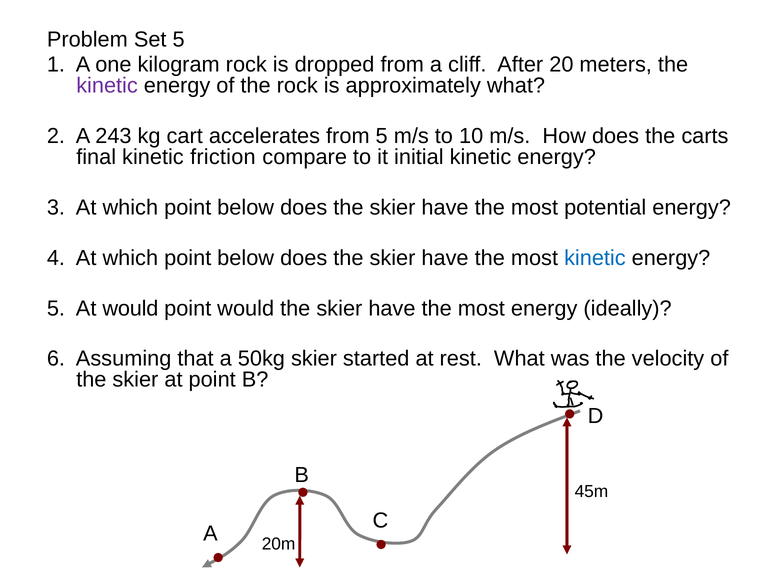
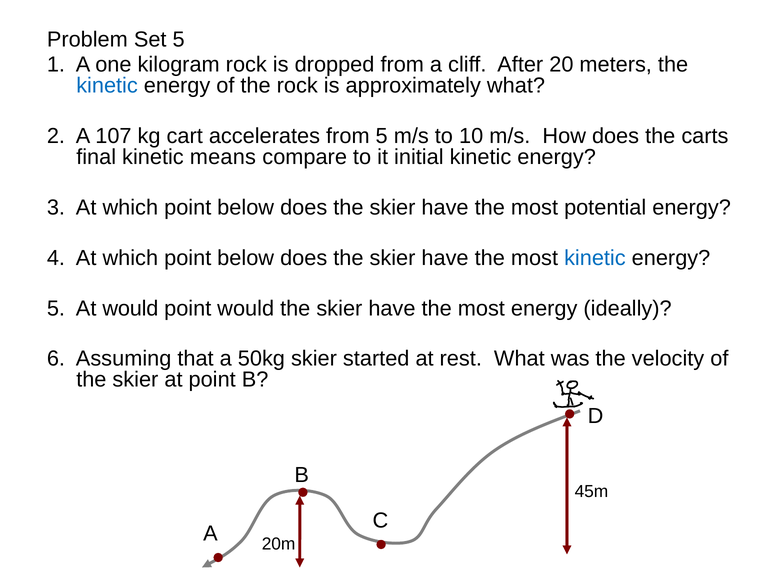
kinetic colour: purple -> blue (107, 86)
243: 243 -> 107 (113, 136)
friction: friction -> means (223, 157)
